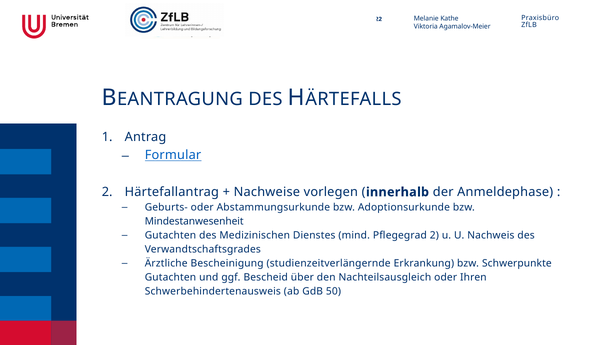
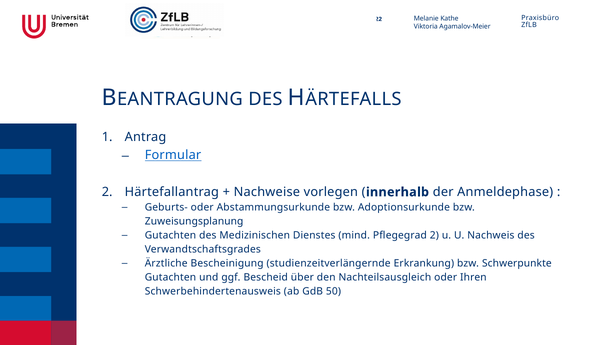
Mindestanwesenheit: Mindestanwesenheit -> Zuweisungsplanung (194, 221)
